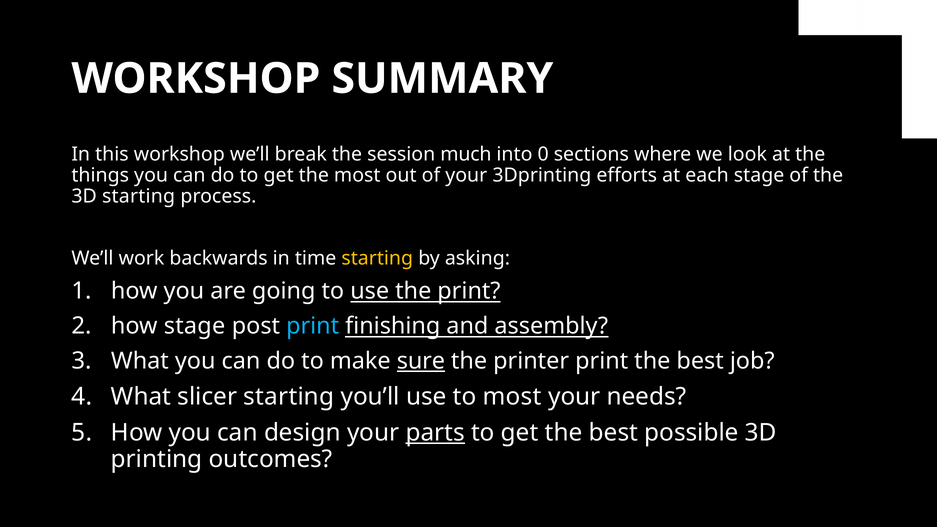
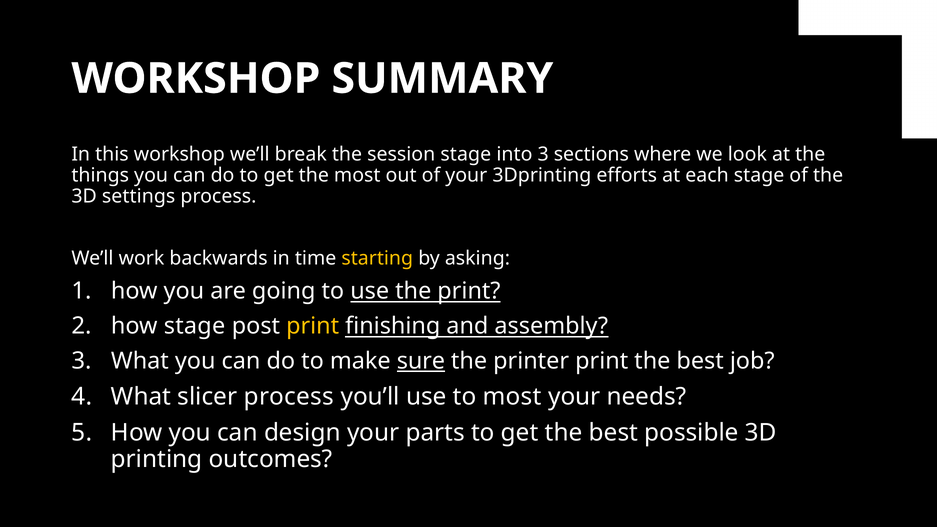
session much: much -> stage (466, 154)
into 0: 0 -> 3 (543, 154)
3D starting: starting -> settings (139, 196)
print colour: light blue -> yellow (313, 326)
slicer starting: starting -> process (289, 397)
parts underline: present -> none (435, 433)
